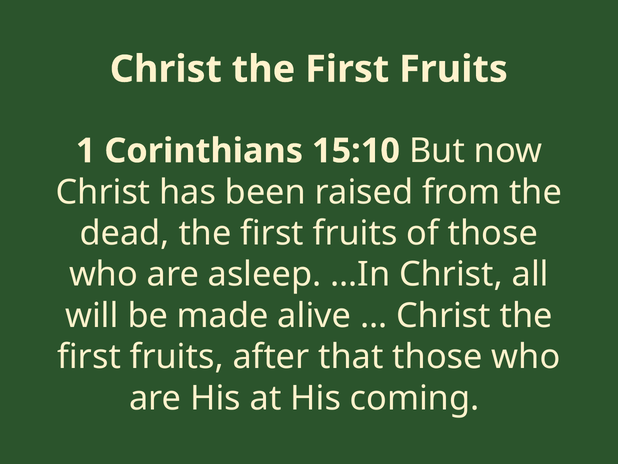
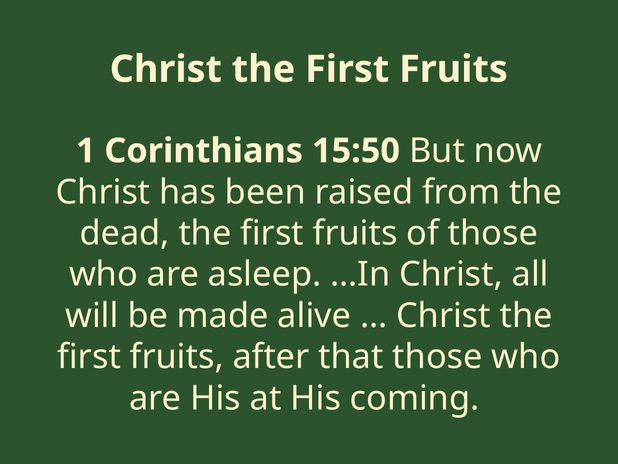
15:10: 15:10 -> 15:50 (356, 151)
